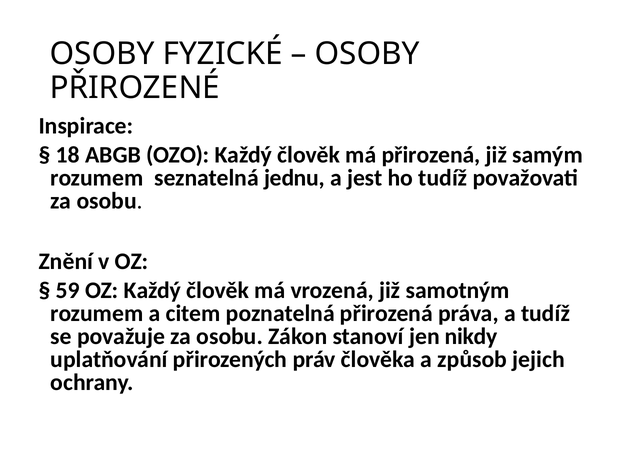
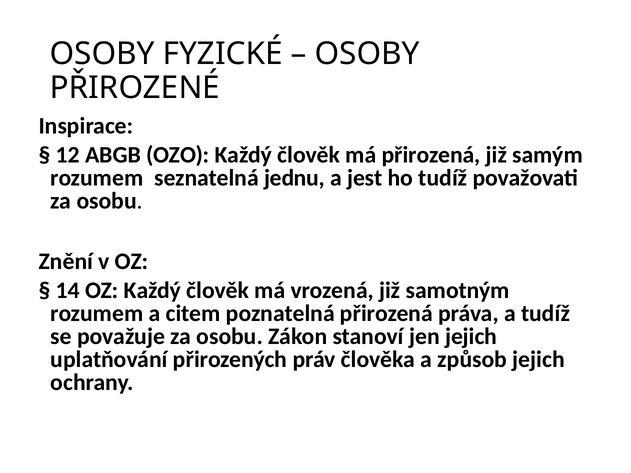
18: 18 -> 12 (68, 155)
59: 59 -> 14 (68, 290)
jen nikdy: nikdy -> jejich (471, 337)
